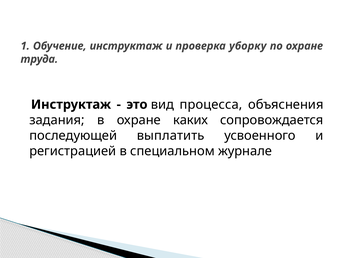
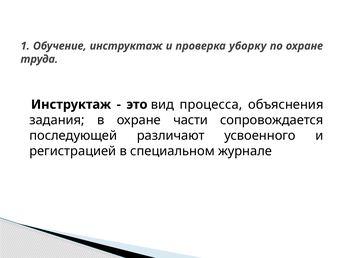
каких: каких -> части (191, 120)
выплатить: выплатить -> различают (171, 136)
